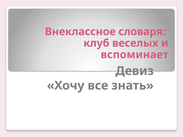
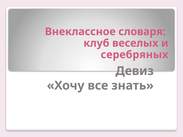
вспоминает: вспоминает -> серебряных (134, 55)
